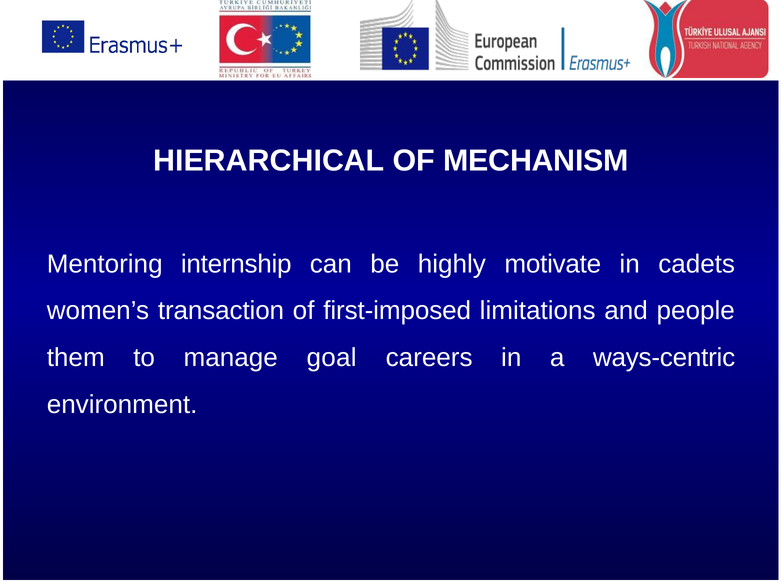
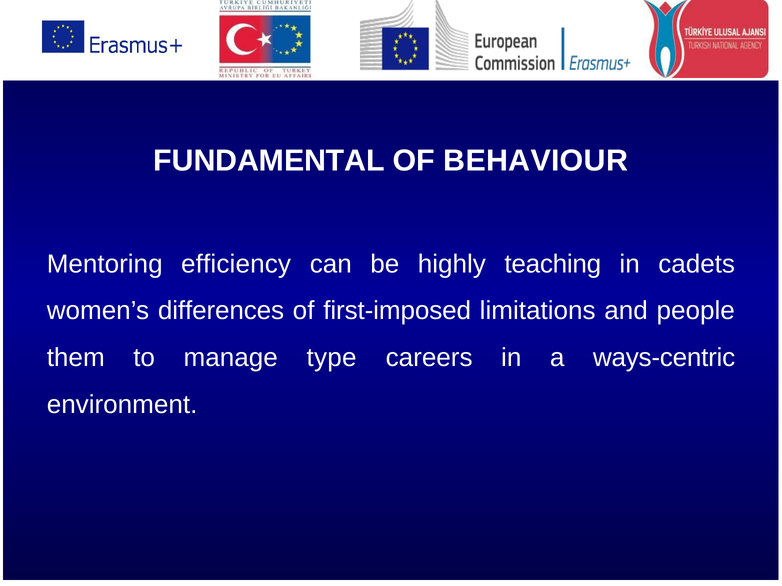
HIERARCHICAL: HIERARCHICAL -> FUNDAMENTAL (269, 161)
MECHANISM: MECHANISM -> BEHAVIOUR (536, 161)
internship: internship -> efficiency (236, 264)
motivate: motivate -> teaching (553, 264)
transaction: transaction -> differences (221, 311)
goal: goal -> type (332, 358)
